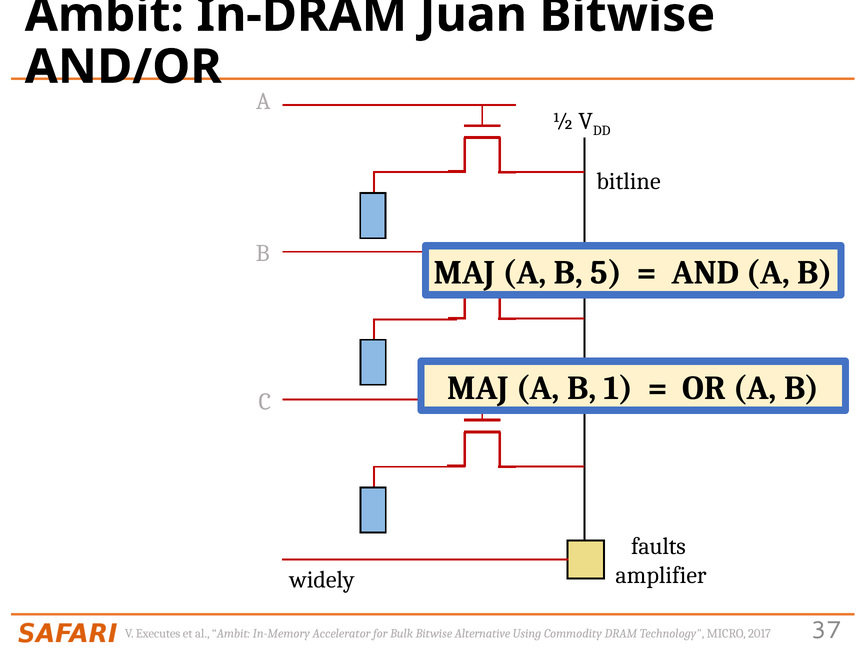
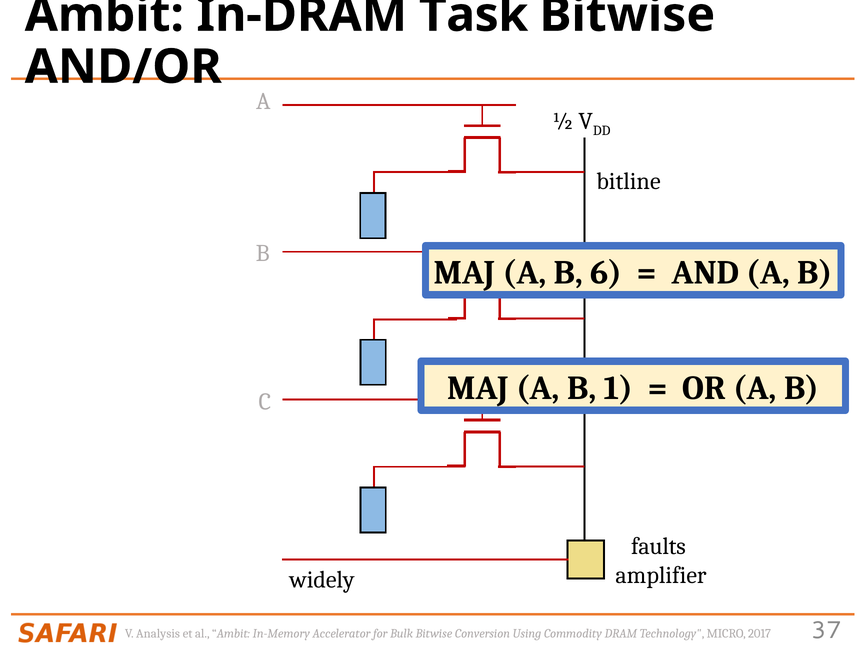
Juan: Juan -> Task (474, 15)
5: 5 -> 6 (606, 273)
Executes: Executes -> Analysis (158, 634)
Alternative: Alternative -> Conversion (483, 634)
